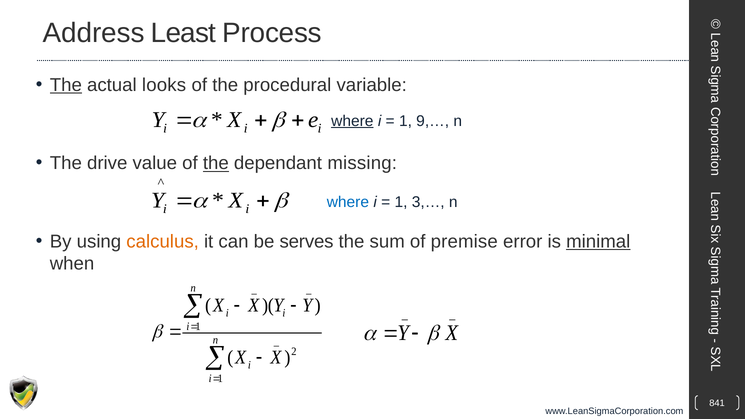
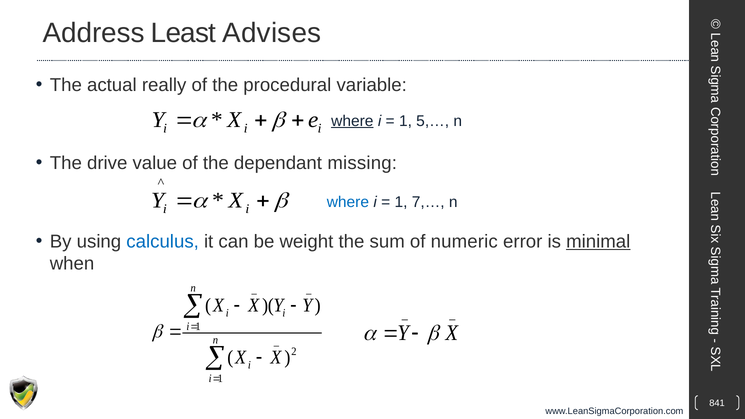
Process: Process -> Advises (272, 33)
The underline: present -> none (66, 85)
looks: looks -> really (164, 85)
9,…: 9,… -> 5,… (433, 121)
the underline: present -> none (216, 163)
3,…: 3,… -> 7,… (428, 202)
calculus colour: orange -> blue (163, 242)
serves: serves -> weight (306, 242)
premise: premise -> numeric (464, 242)
